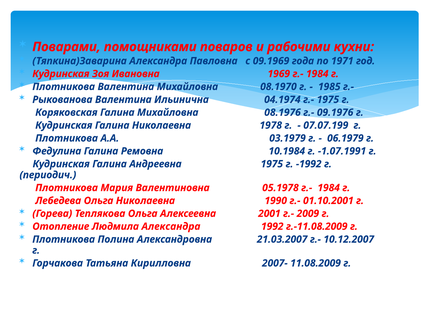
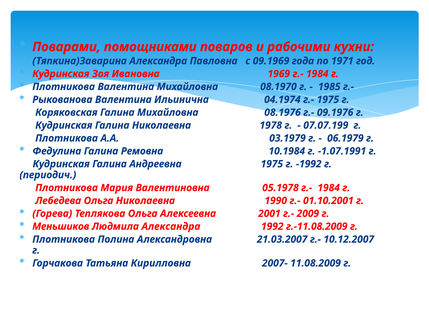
Отопление: Отопление -> Меньшиков (61, 226)
